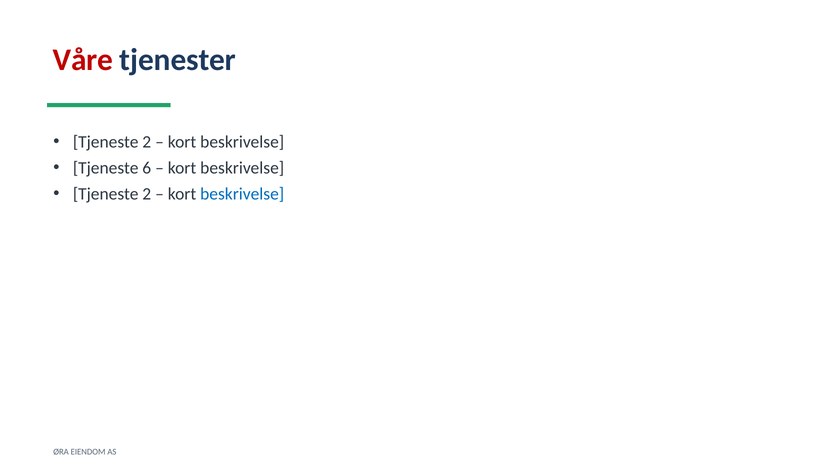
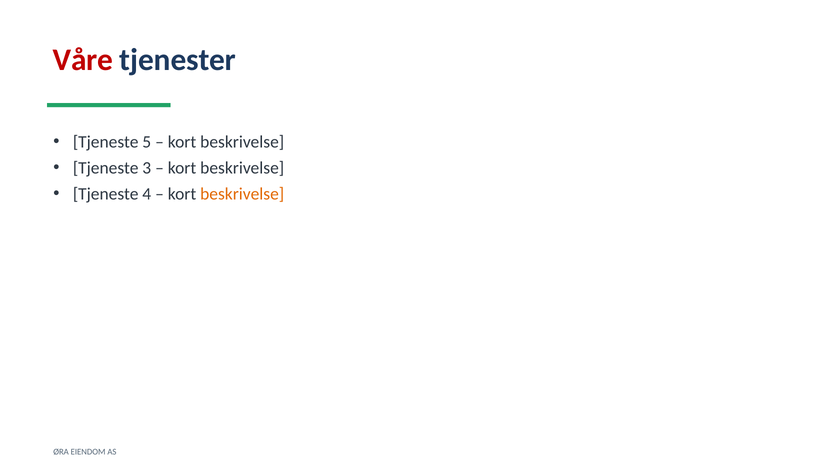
2: 2 -> 5 (147, 142)
6: 6 -> 3 (147, 168)
2: 2 -> 4 (147, 194)
beskrivelse colour: blue -> orange (242, 194)
